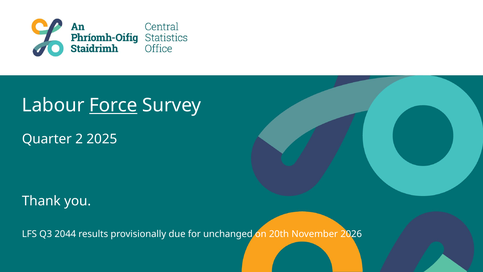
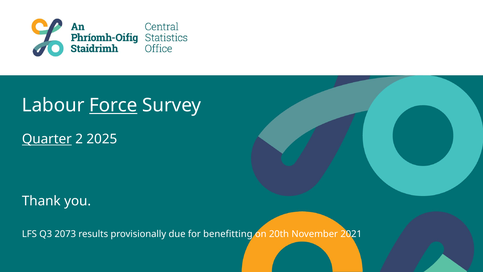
Quarter underline: none -> present (47, 139)
2044: 2044 -> 2073 (65, 234)
unchanged: unchanged -> benefitting (228, 234)
2026: 2026 -> 2021 (351, 234)
